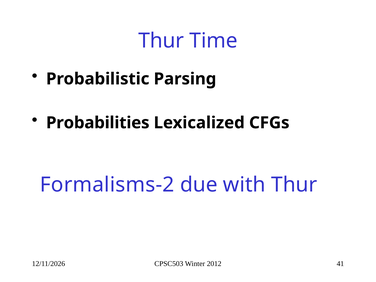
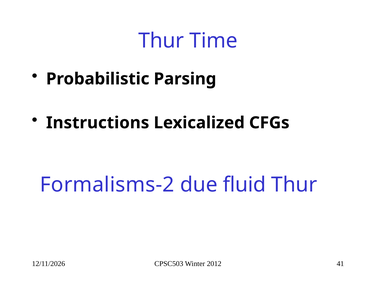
Probabilities: Probabilities -> Instructions (98, 123)
with: with -> fluid (244, 185)
